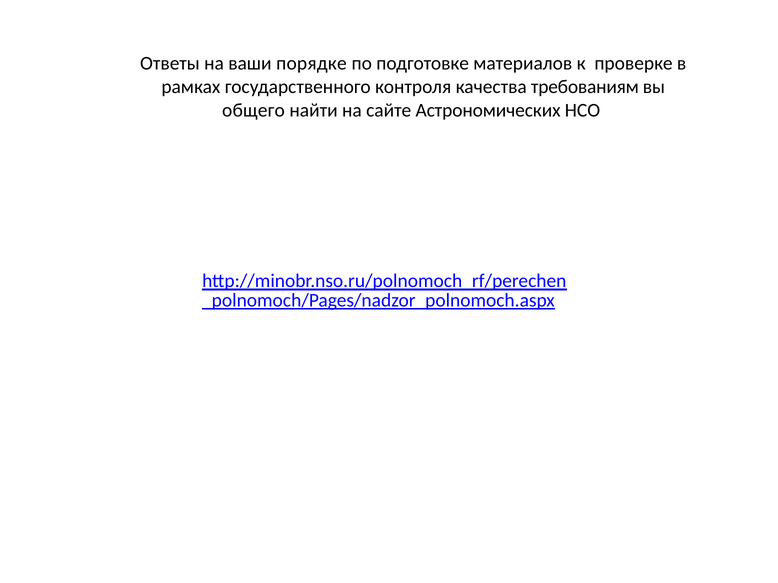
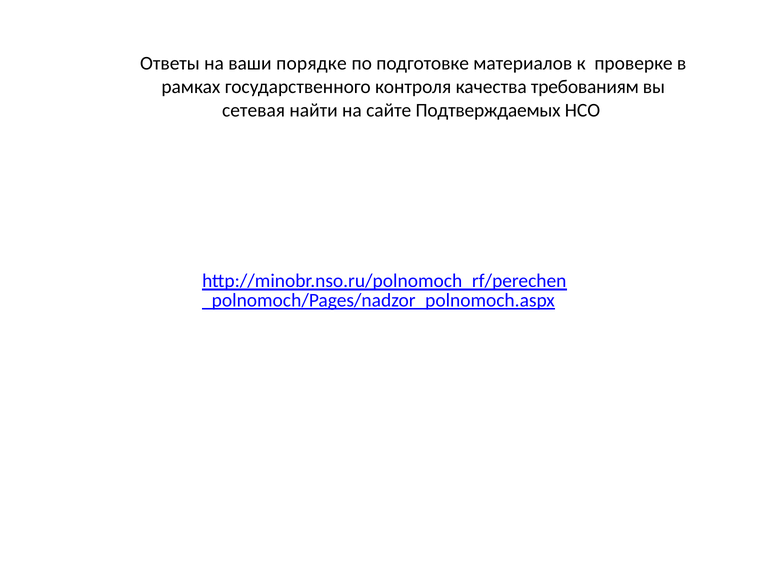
общего: общего -> сетевая (254, 110)
Астрономических: Астрономических -> Подтверждаемых (488, 110)
